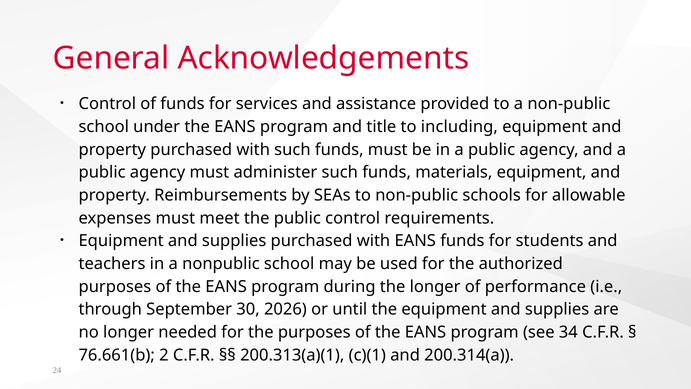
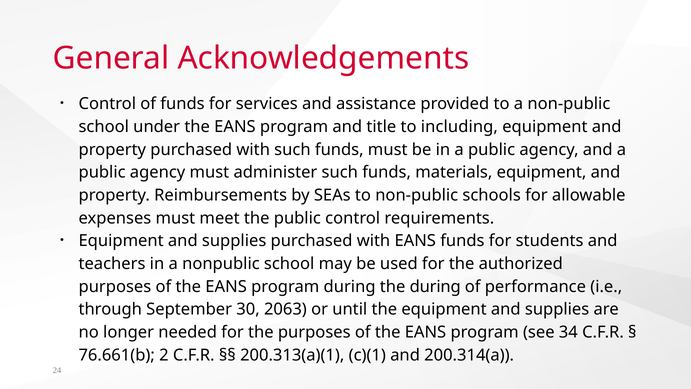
the longer: longer -> during (435, 286)
2026: 2026 -> 2063 (285, 309)
